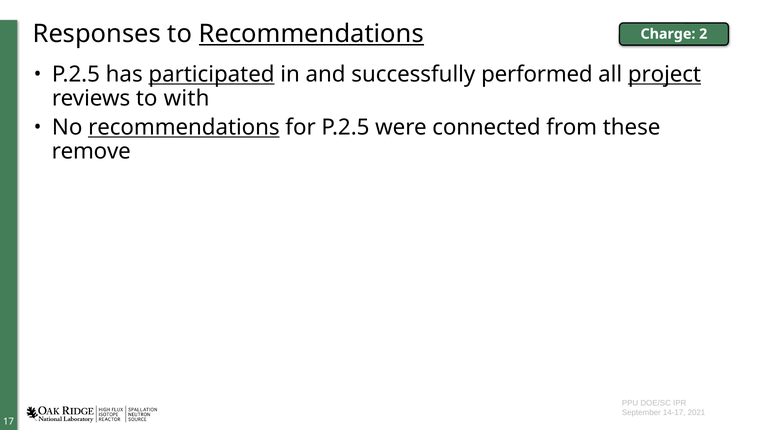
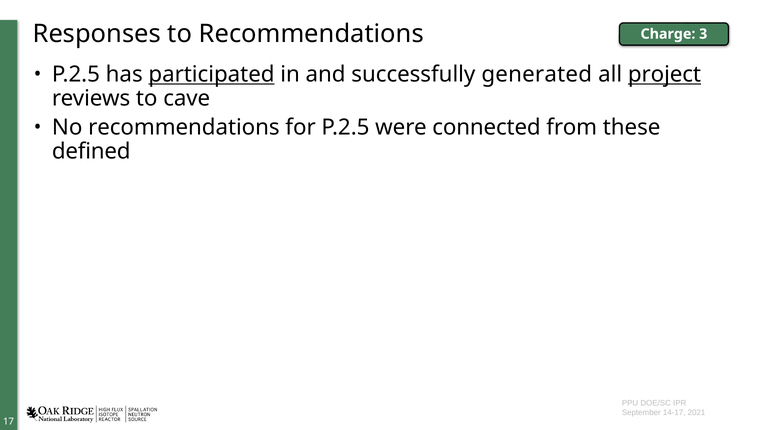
Recommendations underline: present -> none (311, 34)
2: 2 -> 3 (703, 34)
performed: performed -> generated (537, 74)
with: with -> cave (187, 99)
recommendations underline: present -> none (184, 127)
remove: remove -> defined (91, 152)
